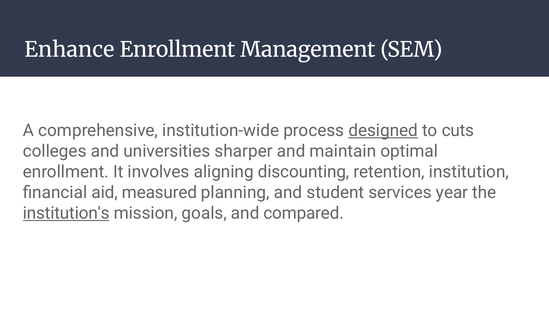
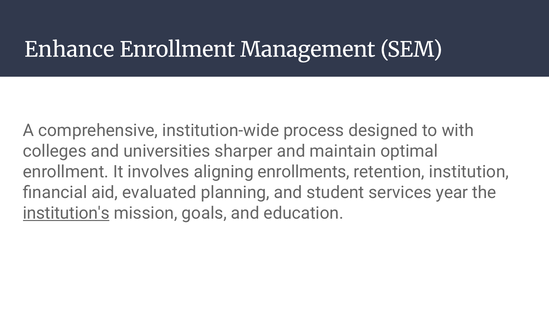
designed underline: present -> none (383, 131)
cuts: cuts -> with (458, 131)
discounting: discounting -> enrollments (304, 172)
measured: measured -> evaluated (159, 192)
compared: compared -> education (304, 213)
